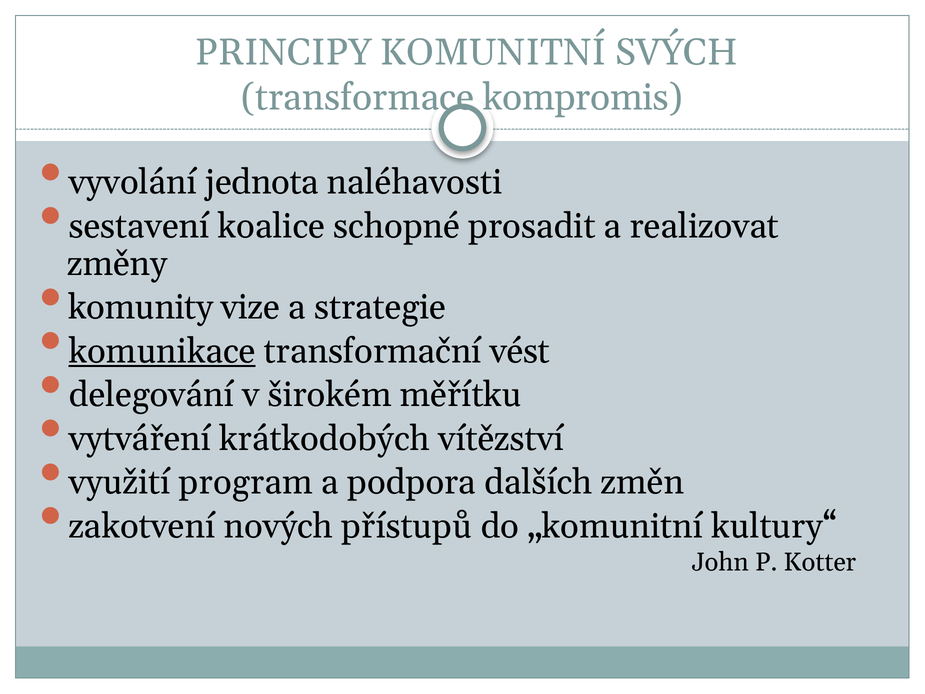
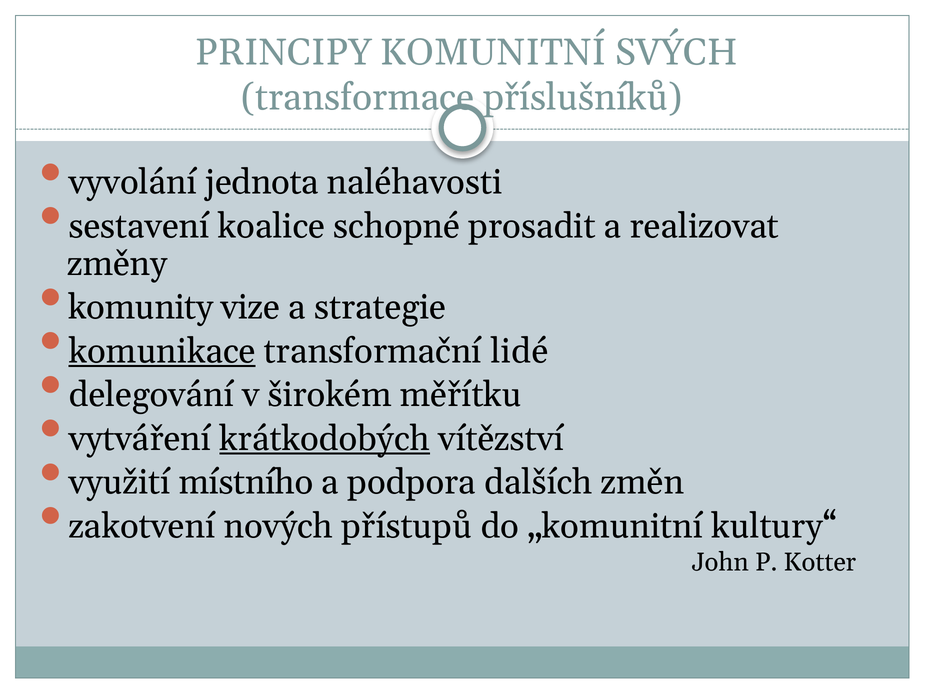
kompromis: kompromis -> příslušníků (583, 97)
vést: vést -> lidé (519, 351)
krátkodobých underline: none -> present (325, 438)
program: program -> místního (246, 482)
